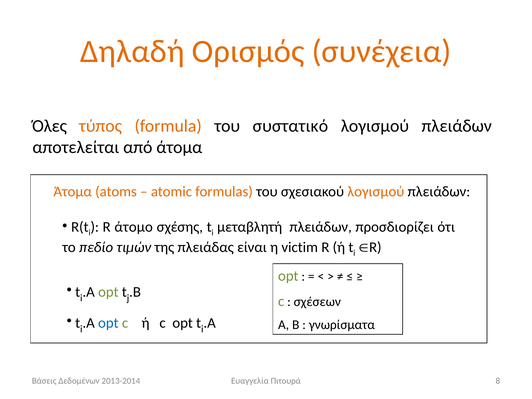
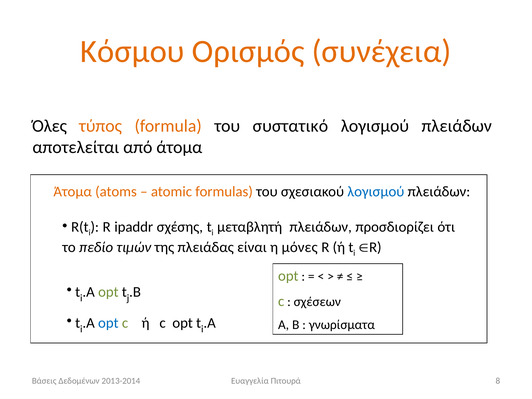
Δηλαδή: Δηλαδή -> Κόσμου (132, 51)
λογισμού colour: orange -> blue (376, 192)
άτομο: άτομο -> ipaddr (134, 227)
victim: victim -> μόνες (300, 247)
